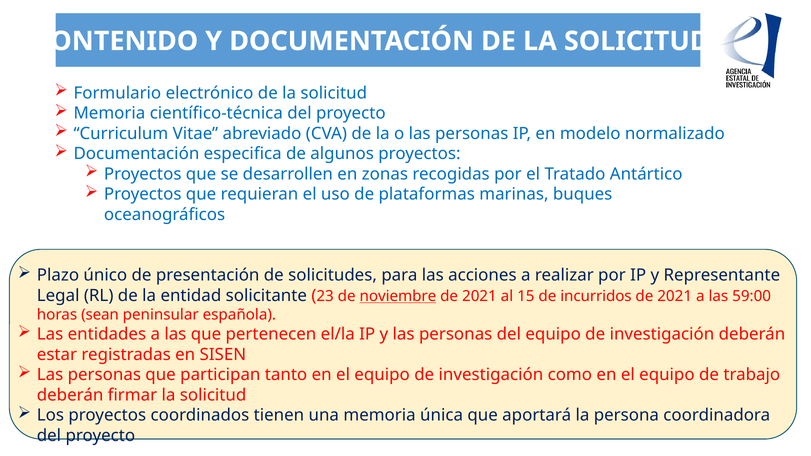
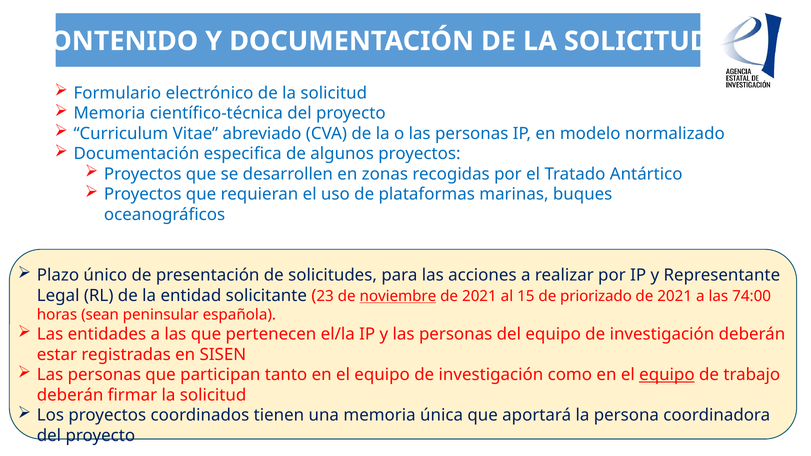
incurridos: incurridos -> priorizado (596, 296)
59:00: 59:00 -> 74:00 (752, 296)
equipo underline: none -> present (667, 375)
